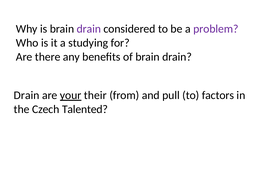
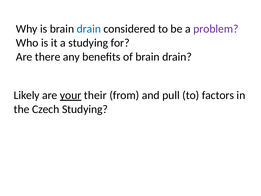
drain colour: purple -> blue (89, 29)
Drain: Drain -> Likely (27, 95)
Czech Talented: Talented -> Studying (85, 109)
